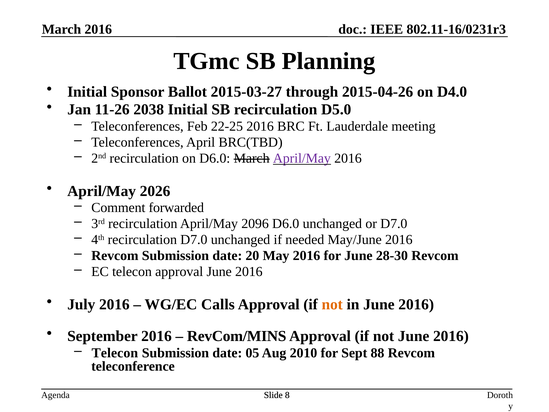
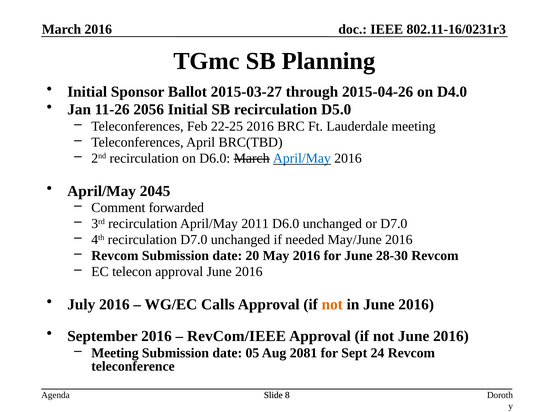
2038: 2038 -> 2056 (149, 109)
April/May colour: purple -> blue (302, 158)
2026: 2026 -> 2045 (155, 191)
2096: 2096 -> 2011 (255, 224)
RevCom/MINS: RevCom/MINS -> RevCom/IEEE (237, 336)
Telecon: Telecon -> Meeting (115, 353)
2010: 2010 -> 2081 (304, 353)
88: 88 -> 24 (377, 353)
